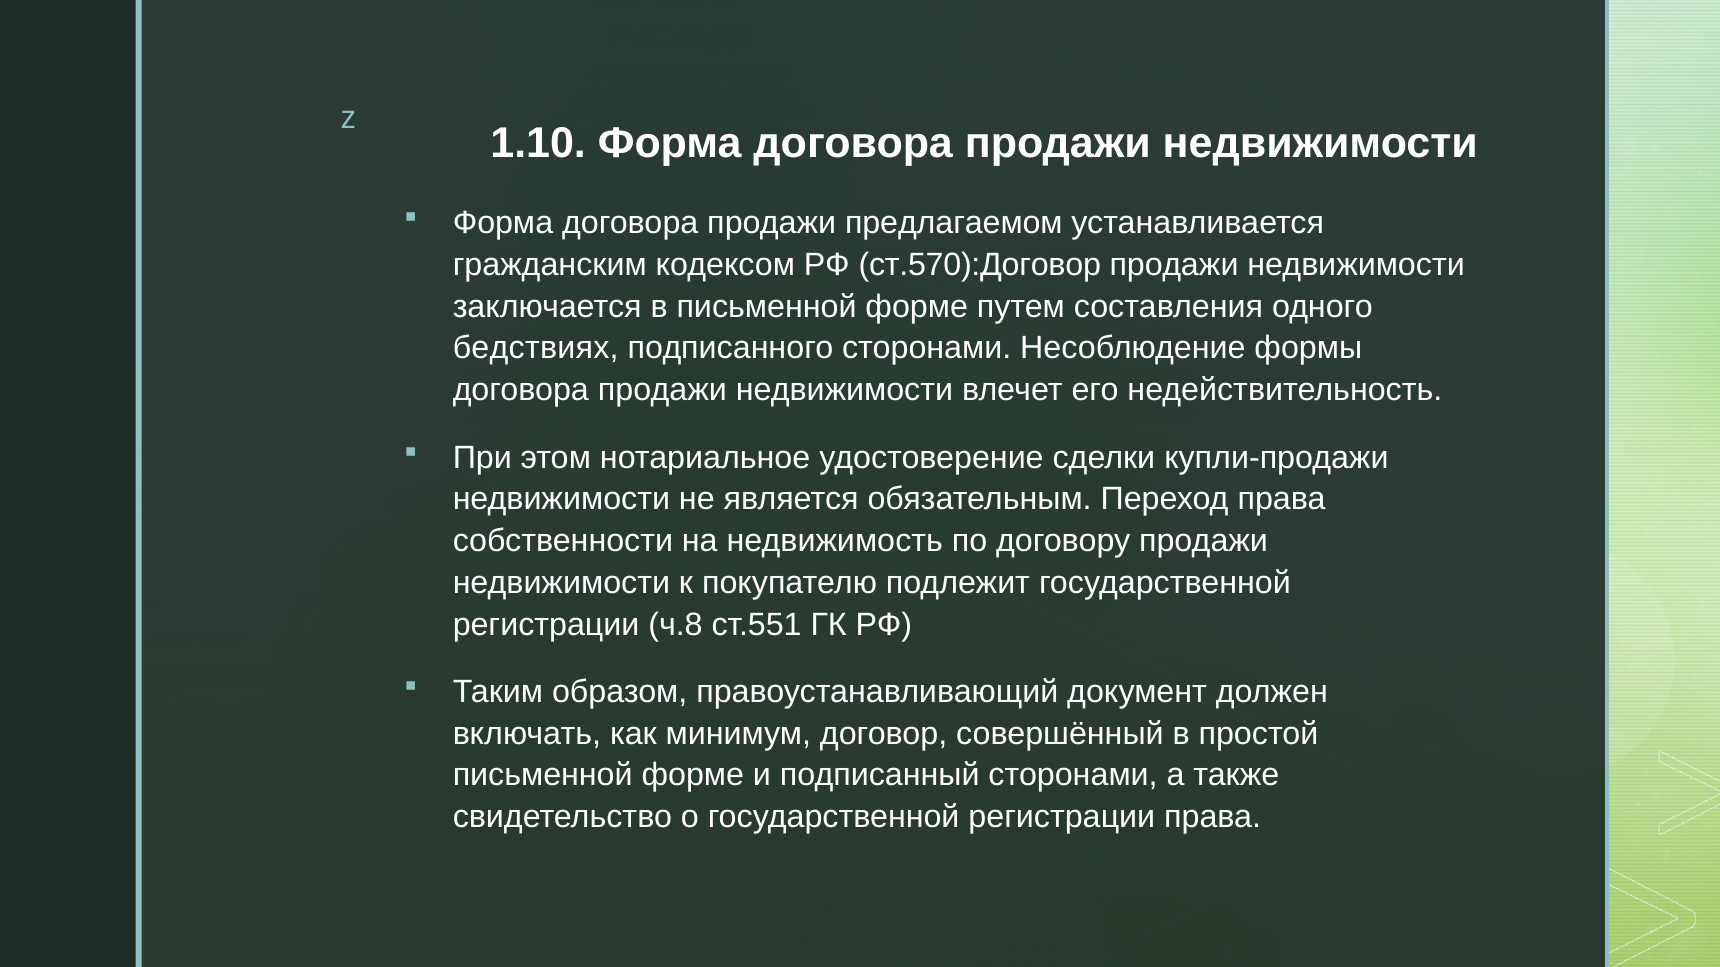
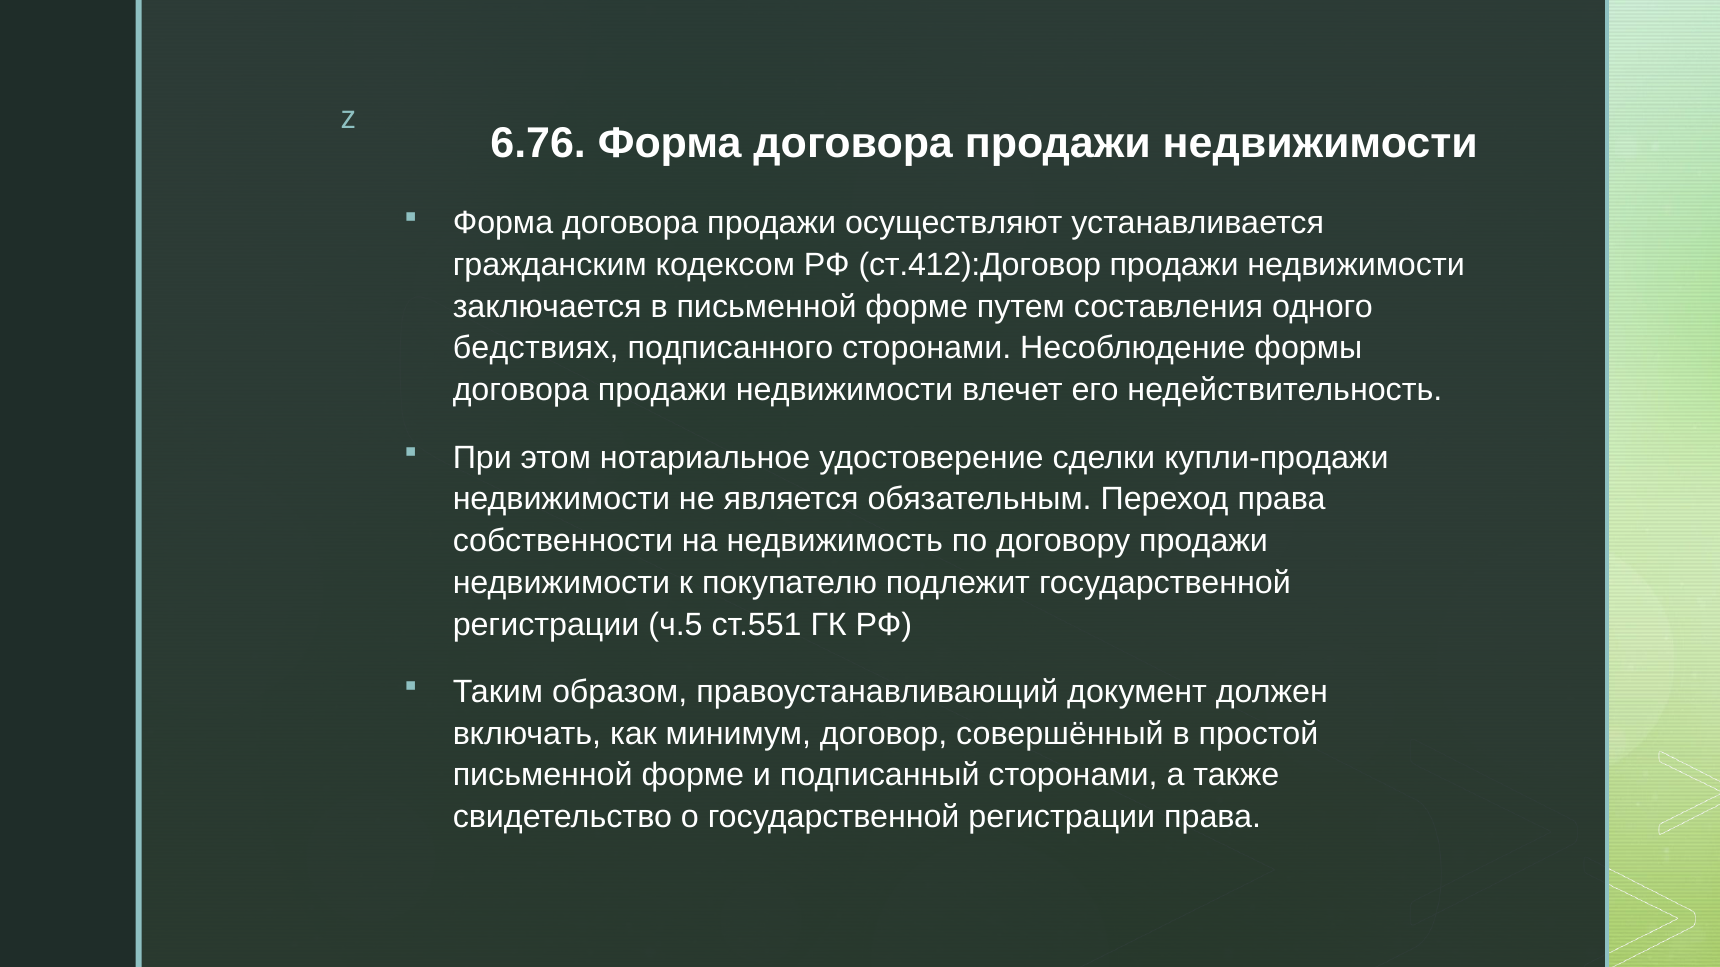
1.10: 1.10 -> 6.76 (538, 143)
предлагаемом: предлагаемом -> осуществляют (954, 223)
ст.570):Договор: ст.570):Договор -> ст.412):Договор (980, 265)
ч.8: ч.8 -> ч.5 (676, 625)
